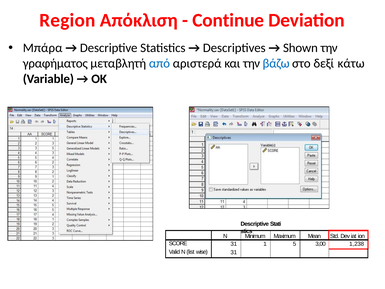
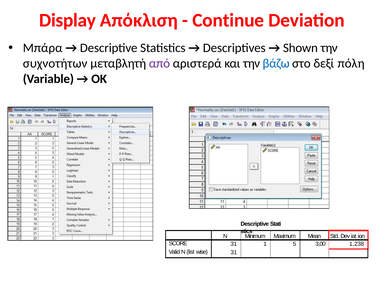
Region: Region -> Display (68, 20)
γραφήματος: γραφήματος -> συχνοτήτων (55, 63)
από colour: blue -> purple (159, 63)
κάτω: κάτω -> πόλη (351, 63)
